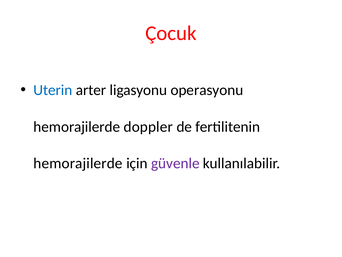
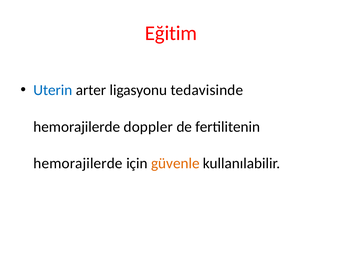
Çocuk: Çocuk -> Eğitim (171, 33)
operasyonu: operasyonu -> tedavisinde (207, 90)
güvenle colour: purple -> orange (175, 163)
